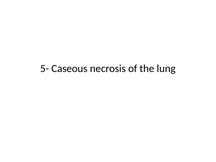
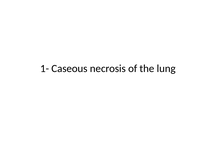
5-: 5- -> 1- (45, 68)
